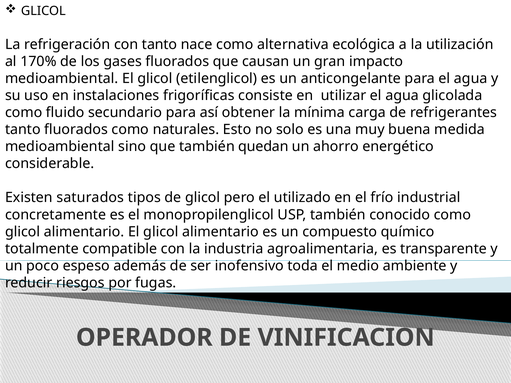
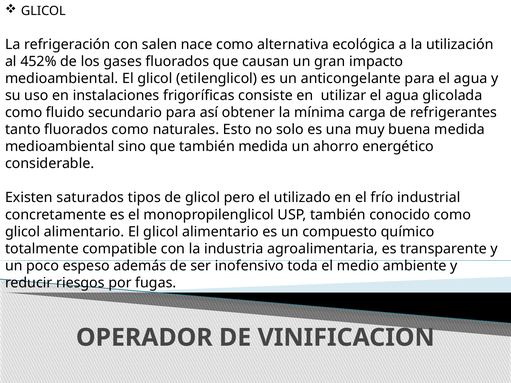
con tanto: tanto -> salen (160, 44)
170%: 170% -> 452% (38, 61)
también quedan: quedan -> medida (263, 147)
